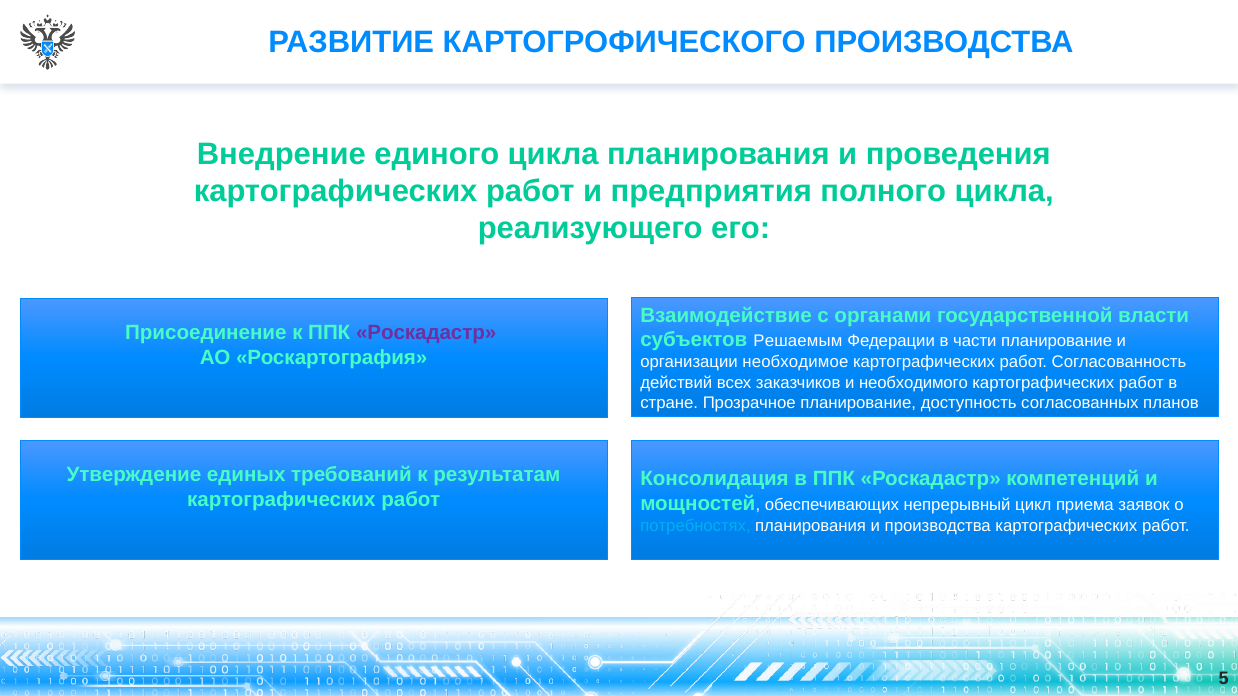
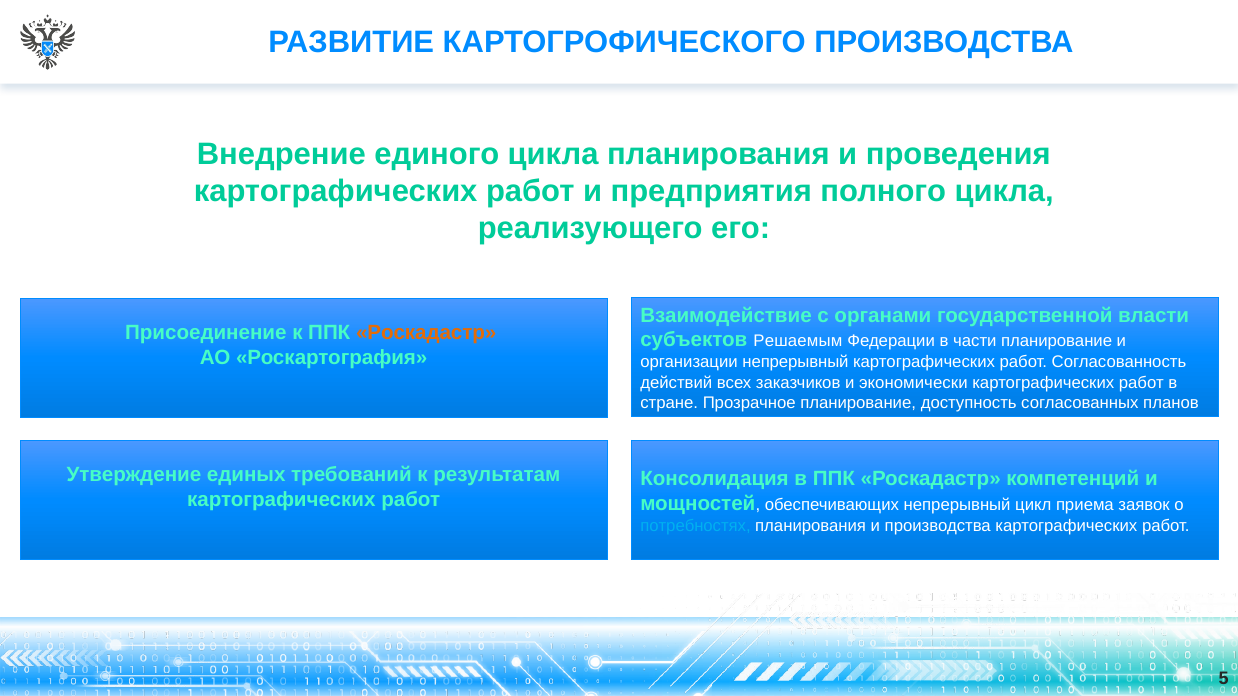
Роскадастр colour: purple -> orange (426, 333)
организации необходимое: необходимое -> непрерывный (795, 363)
необходимого: необходимого -> экономически (913, 383)
